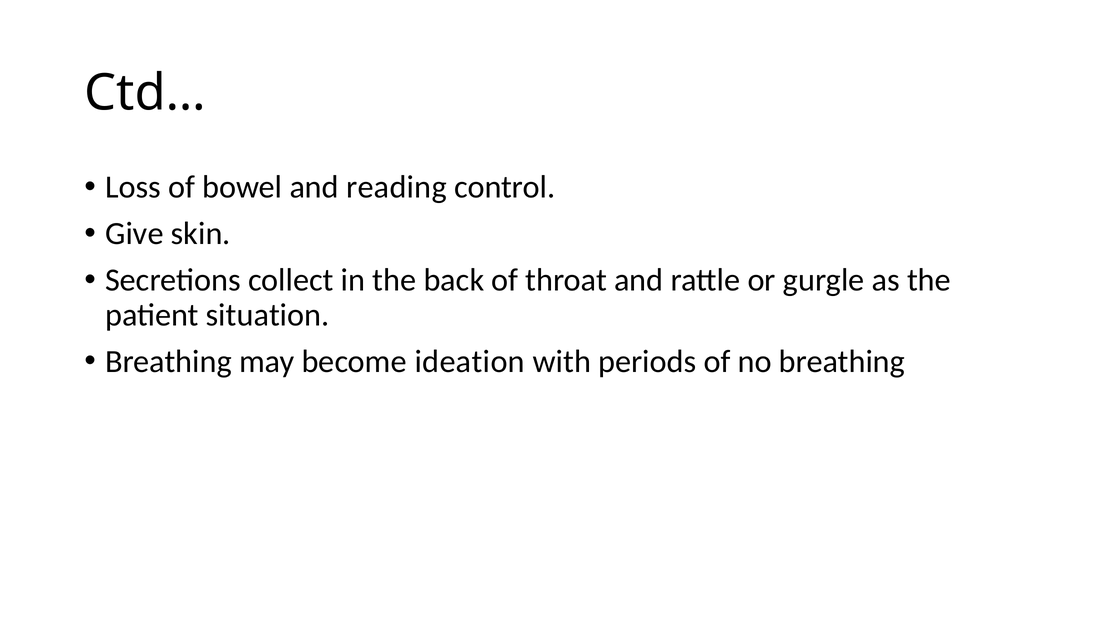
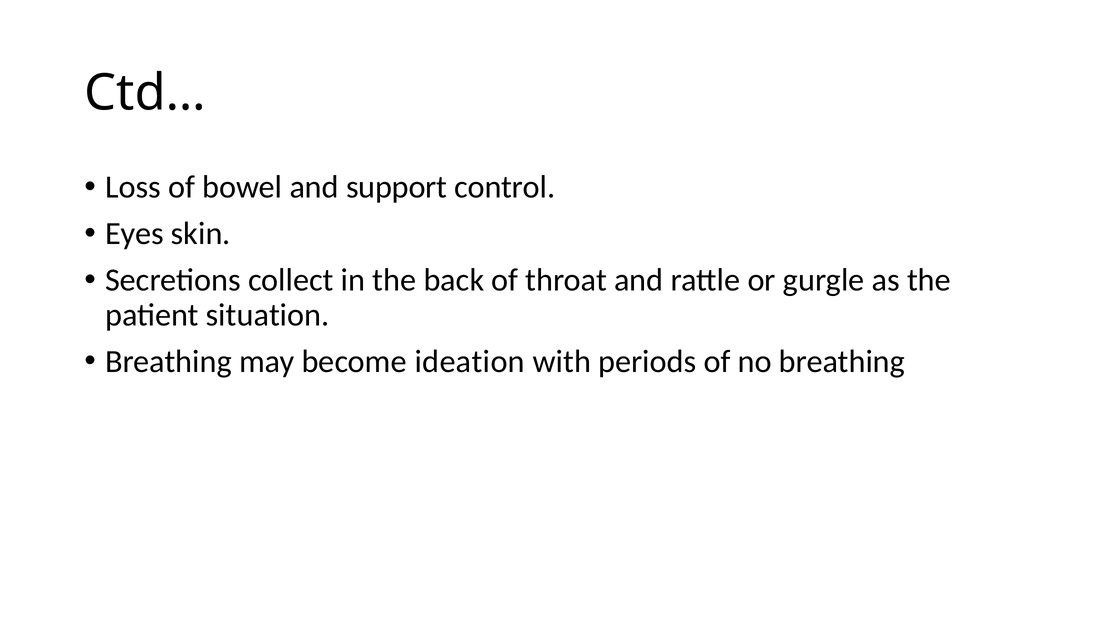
reading: reading -> support (397, 187)
Give: Give -> Eyes (134, 234)
